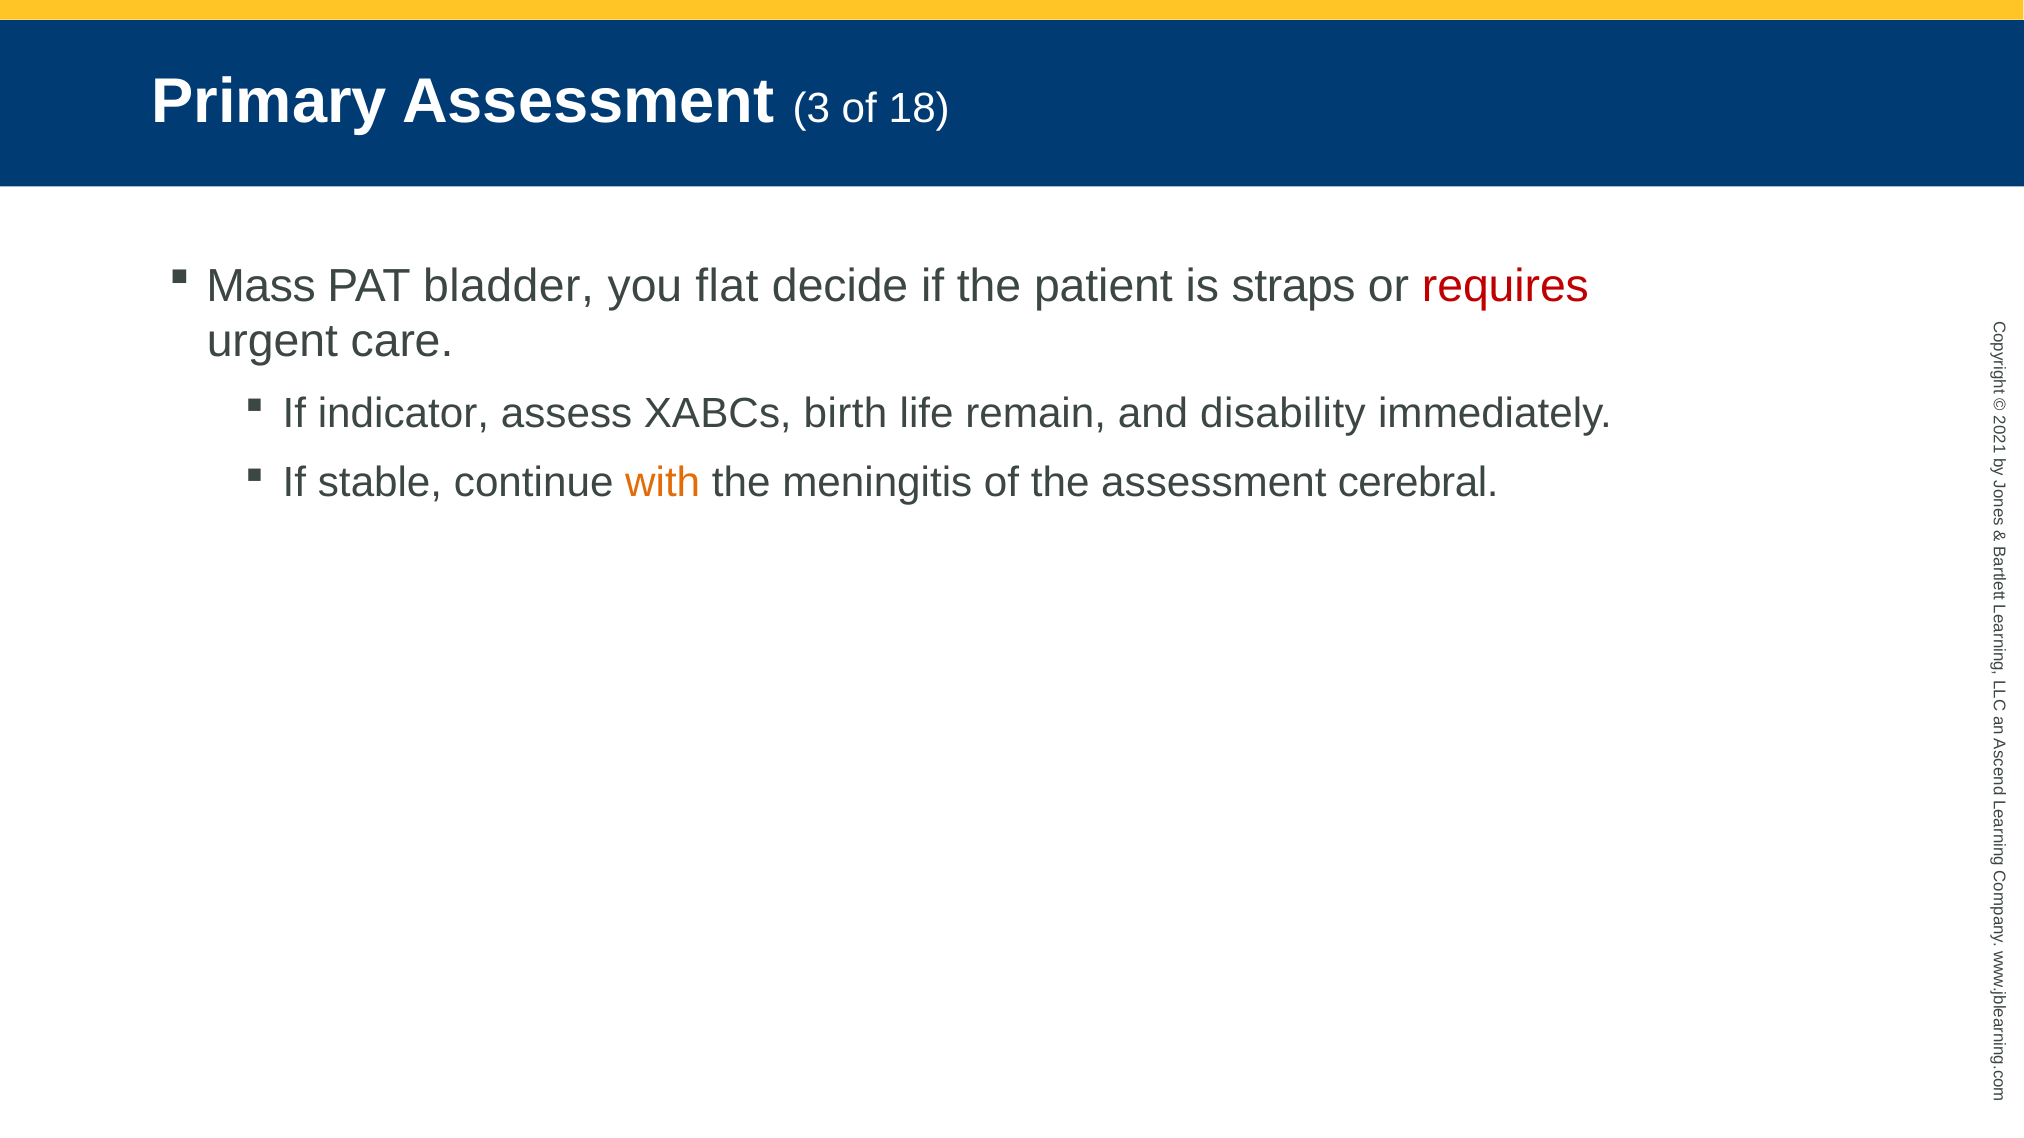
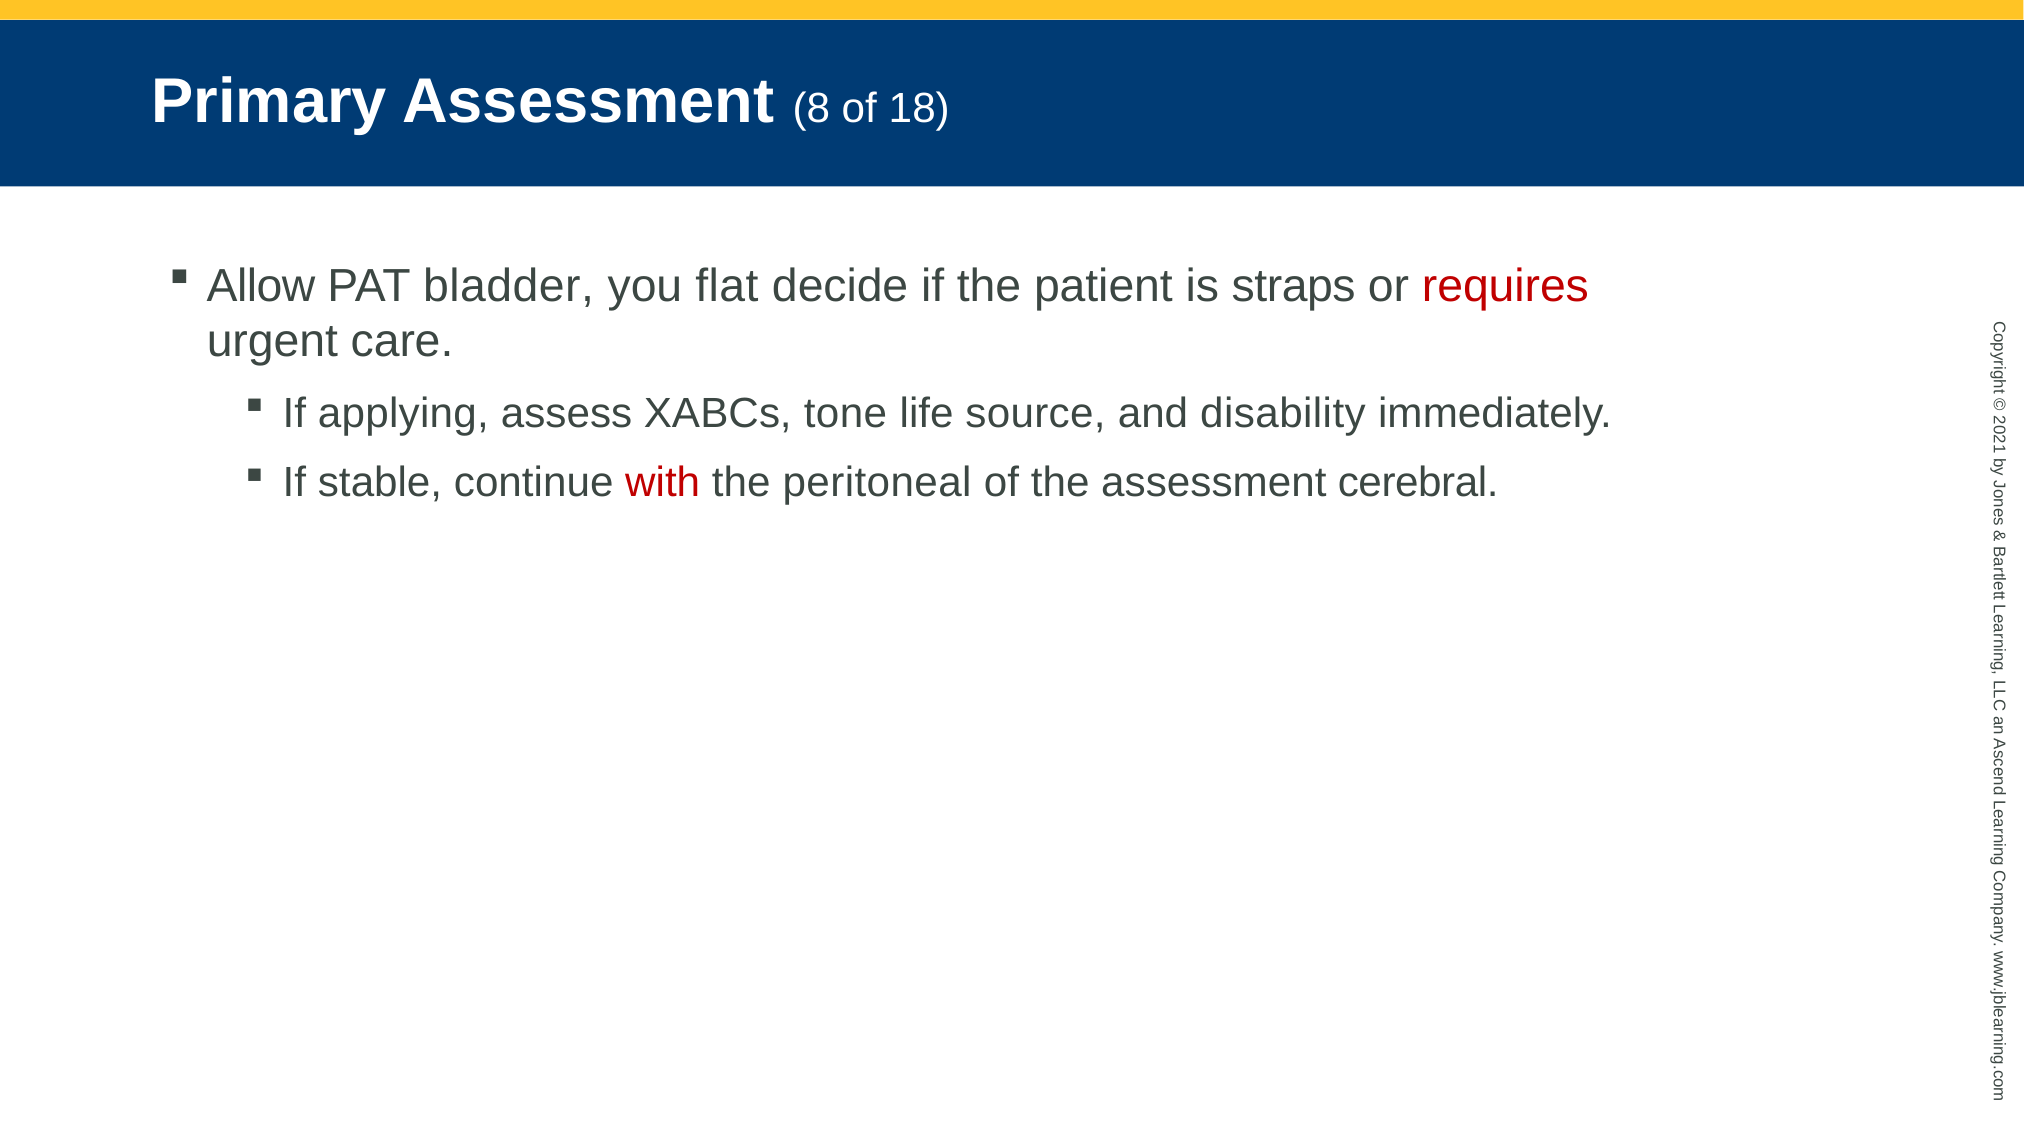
3: 3 -> 8 (811, 109)
Mass: Mass -> Allow (261, 286)
indicator: indicator -> applying (403, 414)
birth: birth -> tone (845, 414)
remain: remain -> source (1036, 414)
with colour: orange -> red (663, 483)
meningitis: meningitis -> peritoneal (877, 483)
